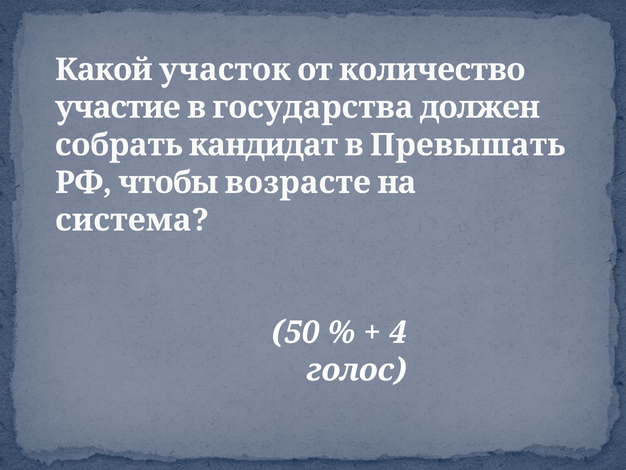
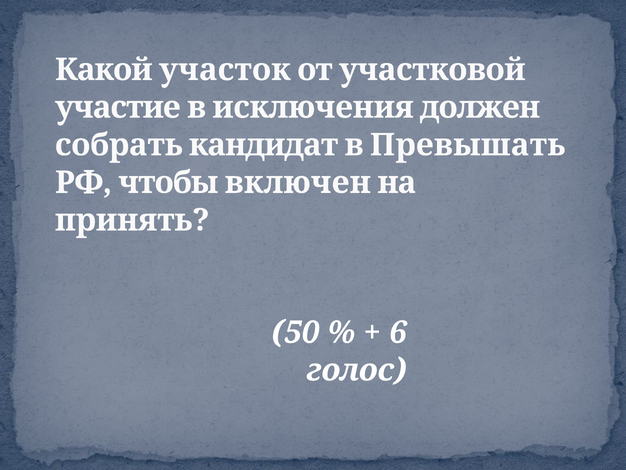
количество: количество -> участковой (432, 70)
государства: государства -> исключения (313, 107)
возрасте: возрасте -> включен (298, 182)
система: система -> принять (132, 220)
4: 4 -> 6 (398, 332)
